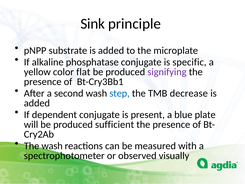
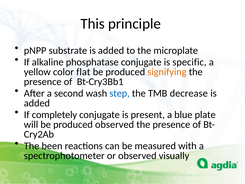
Sink: Sink -> This (93, 24)
signifying colour: purple -> orange (167, 72)
dependent: dependent -> completely (54, 115)
produced sufficient: sufficient -> observed (115, 124)
The wash: wash -> been (52, 146)
